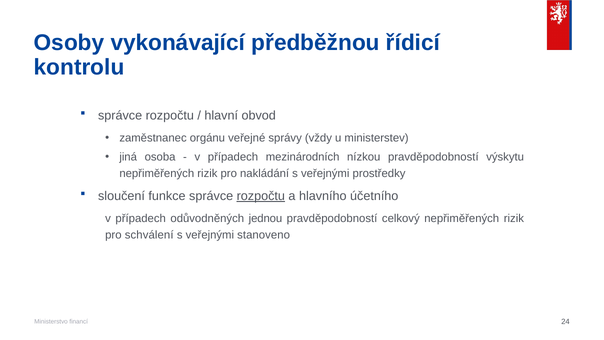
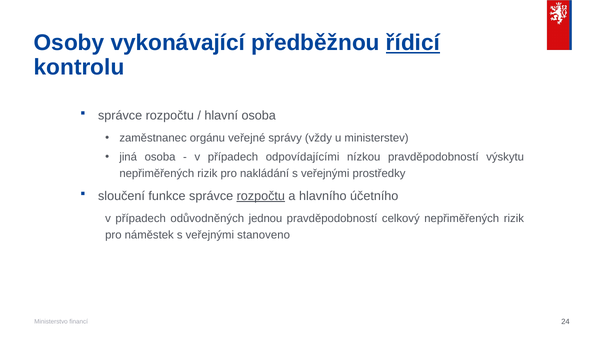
řídicí underline: none -> present (413, 43)
hlavní obvod: obvod -> osoba (259, 115)
mezinárodních: mezinárodních -> odpovídajícími (303, 157)
schválení: schválení -> náměstek (149, 235)
